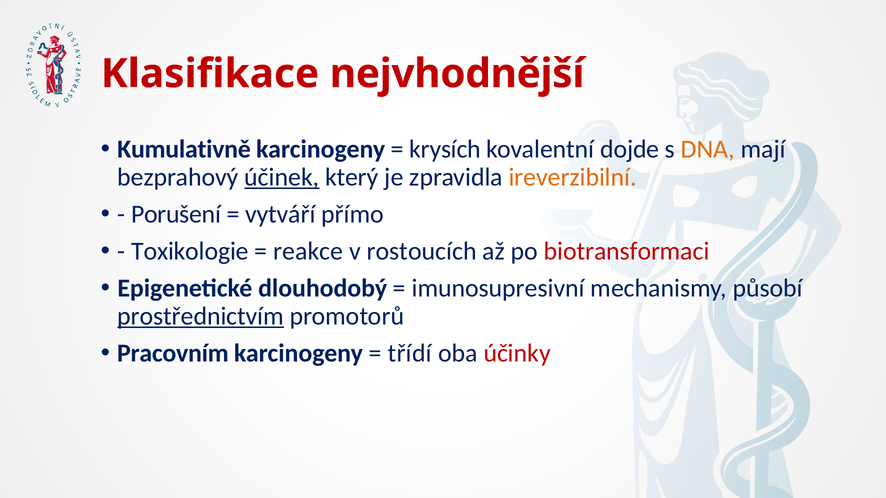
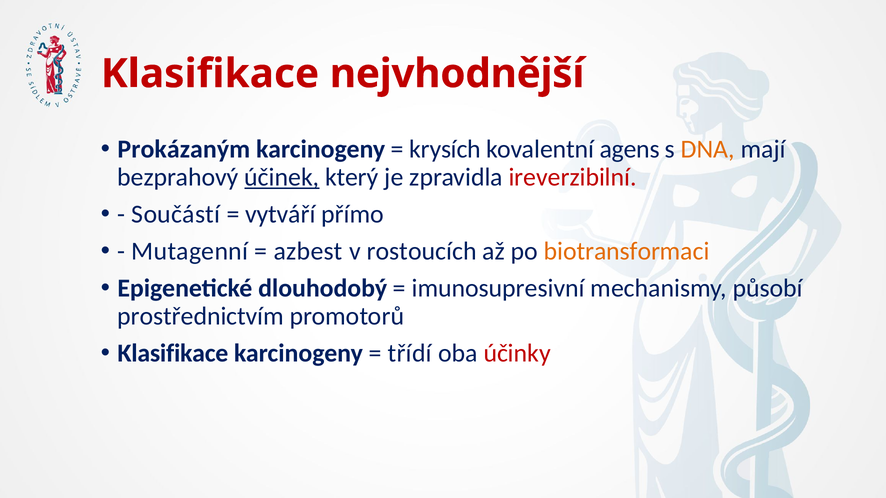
Kumulativně: Kumulativně -> Prokázaným (184, 149)
dojde: dojde -> agens (630, 149)
ireverzibilní colour: orange -> red (573, 177)
Porušení: Porušení -> Součástí (176, 214)
Toxikologie: Toxikologie -> Mutagenní (190, 251)
reakce: reakce -> azbest (308, 251)
biotransformaci colour: red -> orange (627, 251)
prostřednictvím underline: present -> none (201, 316)
Pracovním: Pracovním -> Klasifikace (173, 354)
